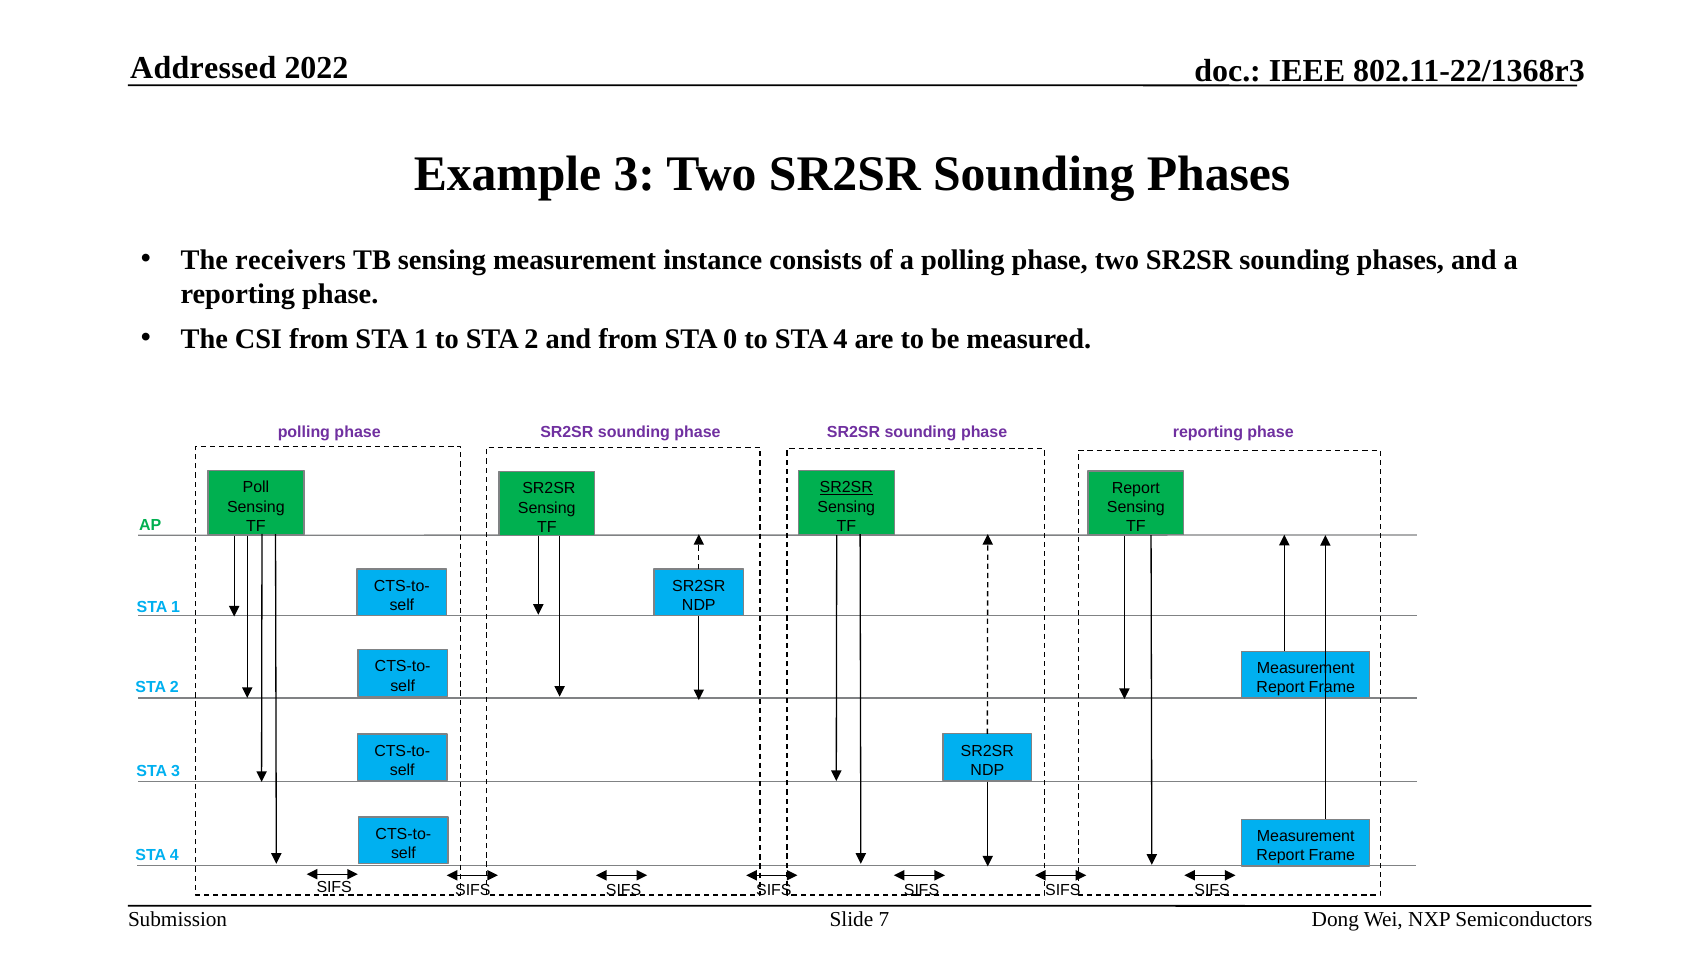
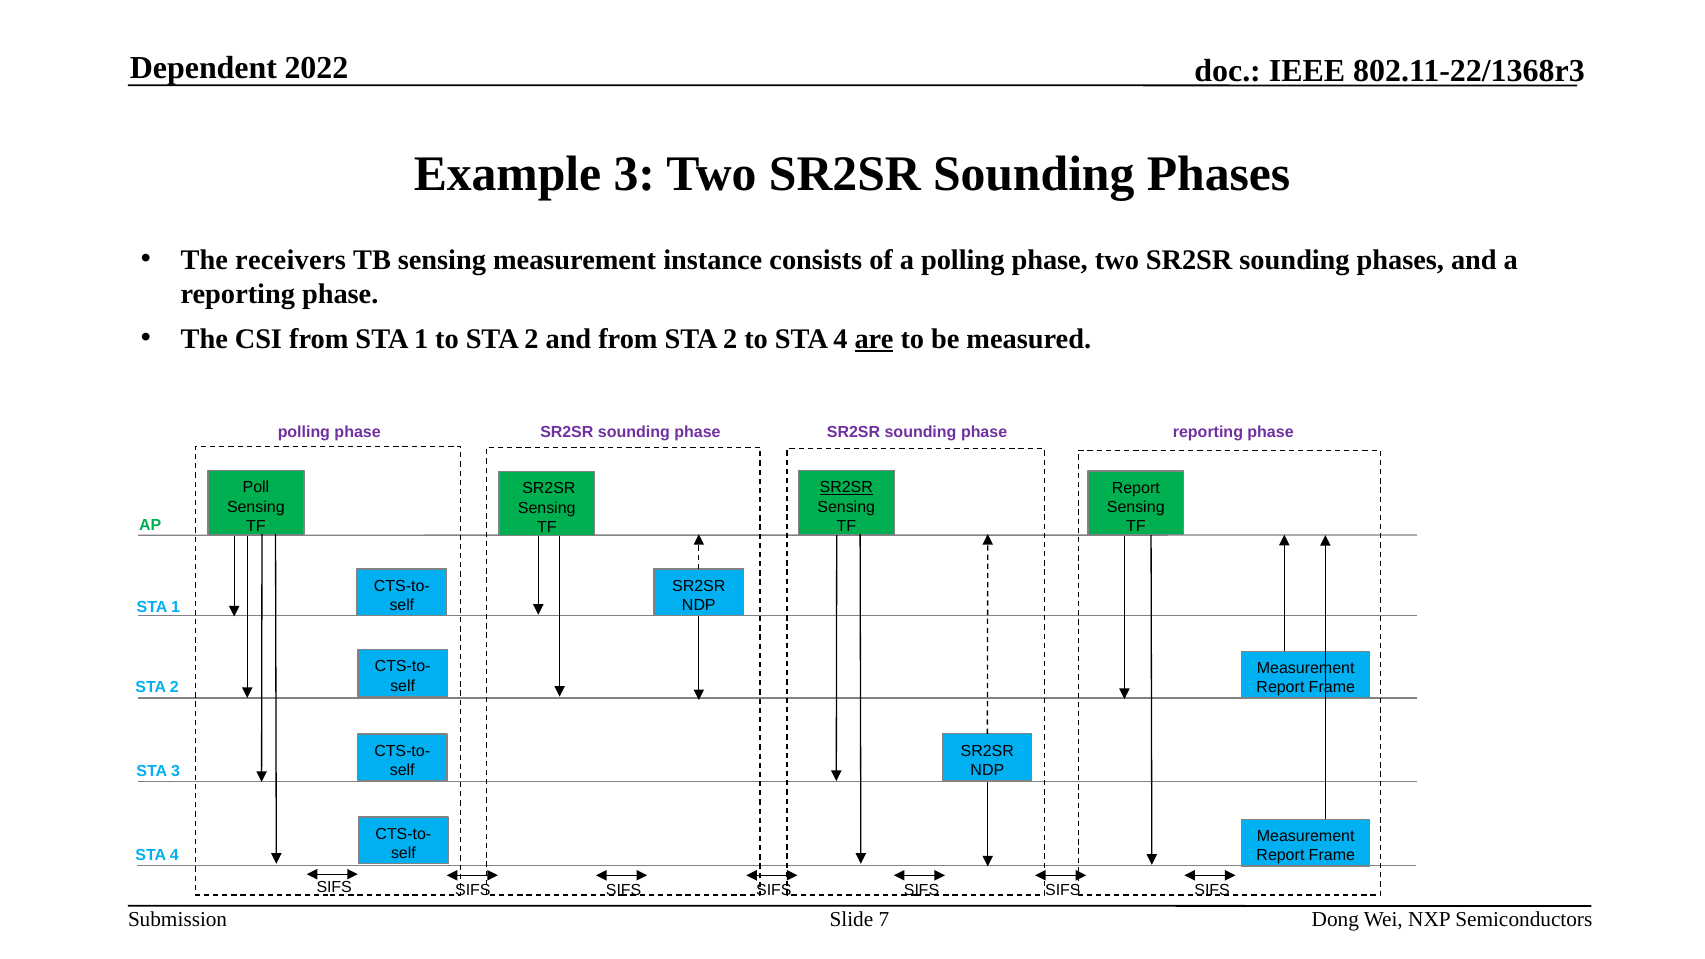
Addressed: Addressed -> Dependent (203, 68)
from STA 0: 0 -> 2 (730, 339)
are underline: none -> present (874, 339)
